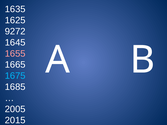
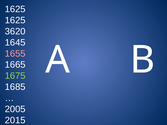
1635: 1635 -> 1625 (15, 9)
9272: 9272 -> 3620 (15, 31)
1675 colour: light blue -> light green (15, 76)
